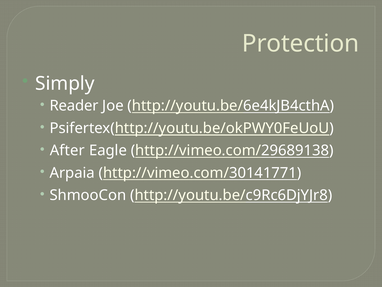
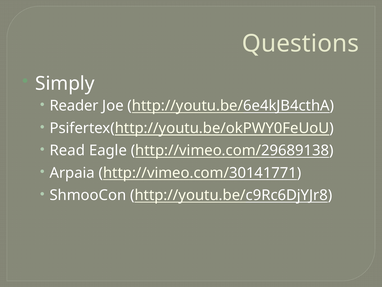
Protection: Protection -> Questions (301, 44)
After: After -> Read (67, 150)
